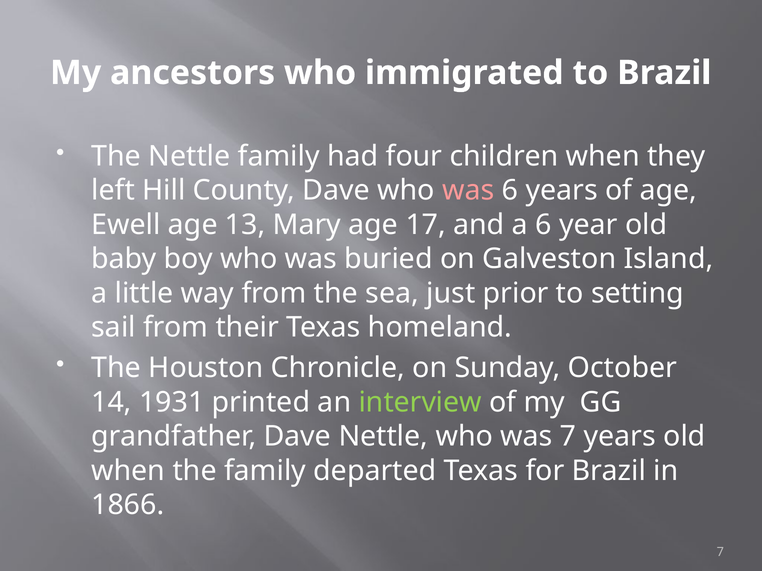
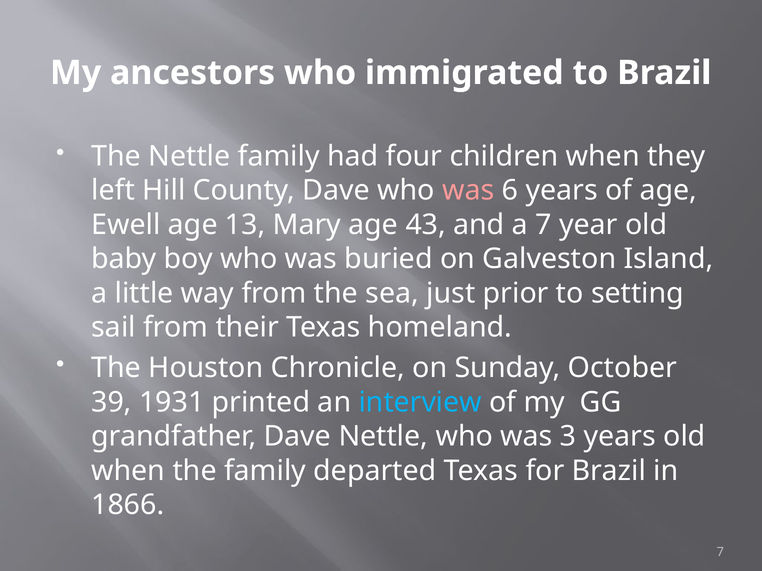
17: 17 -> 43 (426, 225)
a 6: 6 -> 7 (544, 225)
14: 14 -> 39 (111, 402)
interview colour: light green -> light blue (420, 402)
was 7: 7 -> 3 (568, 437)
